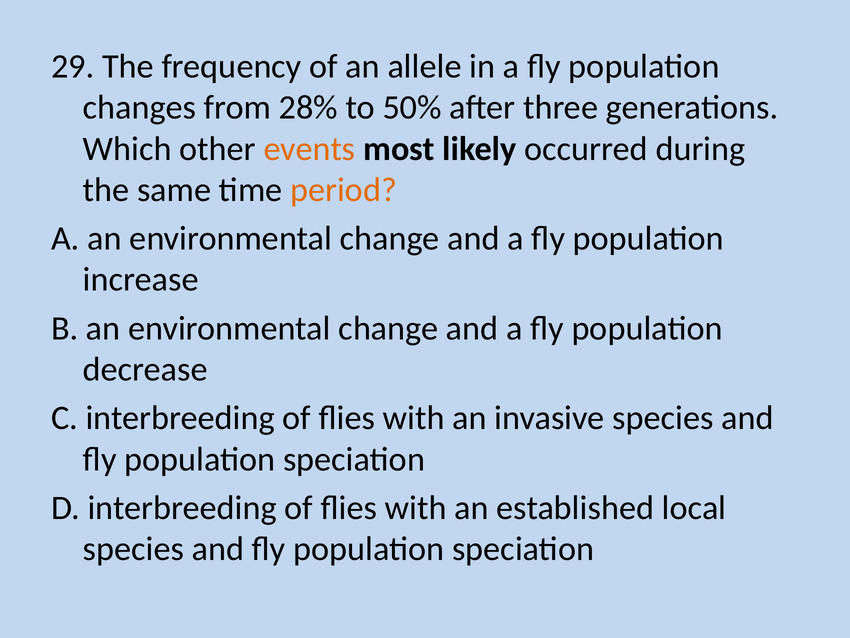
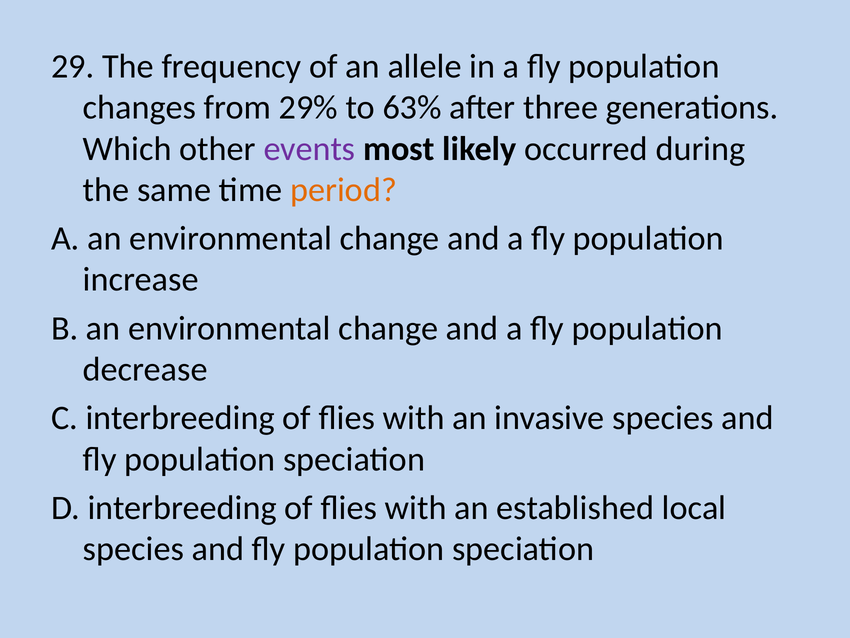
28%: 28% -> 29% (308, 108)
50%: 50% -> 63% (412, 108)
events colour: orange -> purple (309, 149)
